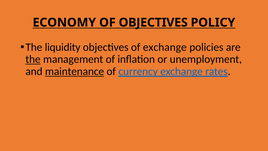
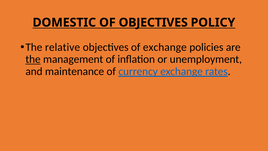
ECONOMY: ECONOMY -> DOMESTIC (64, 23)
liquidity: liquidity -> relative (63, 47)
maintenance underline: present -> none (75, 71)
